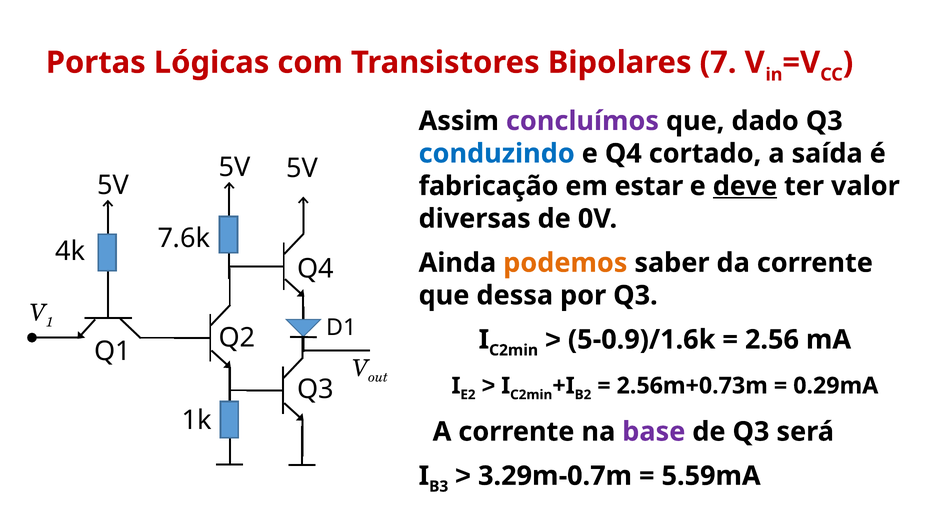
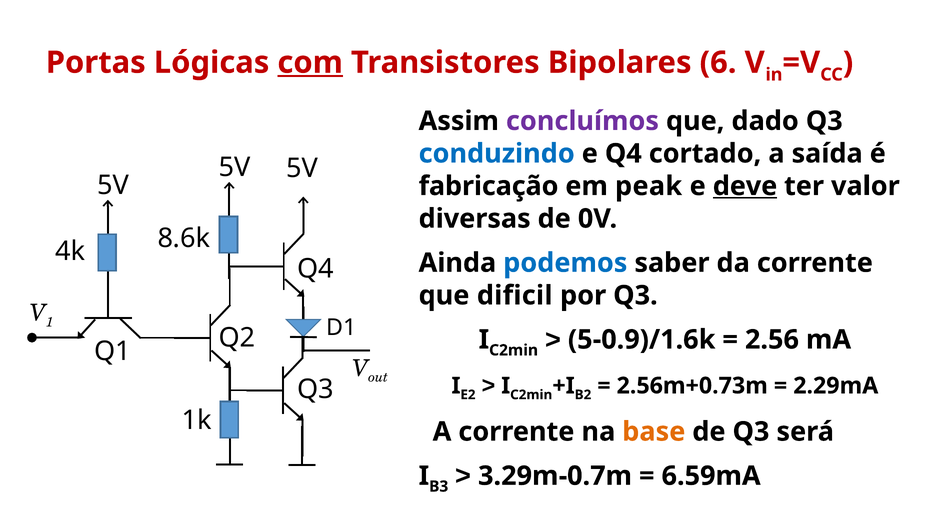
com underline: none -> present (310, 62)
7: 7 -> 6 (718, 62)
estar: estar -> peak (649, 186)
7.6k: 7.6k -> 8.6k (184, 238)
podemos colour: orange -> blue (565, 263)
dessa: dessa -> dificil (515, 295)
0.29mA: 0.29mA -> 2.29mA (836, 385)
base colour: purple -> orange (654, 431)
5.59mA: 5.59mA -> 6.59mA (711, 476)
